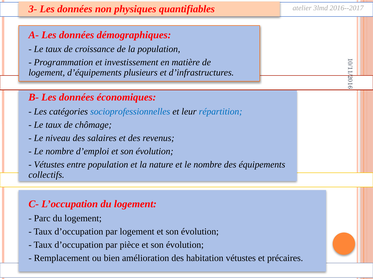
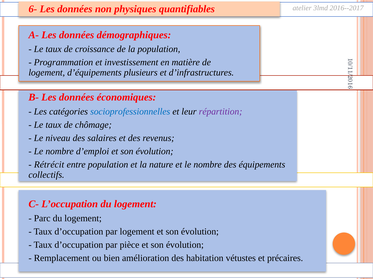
3-: 3- -> 6- (33, 9)
répartition colour: blue -> purple (221, 112)
Vétustes: Vétustes -> Rétrécit (49, 165)
